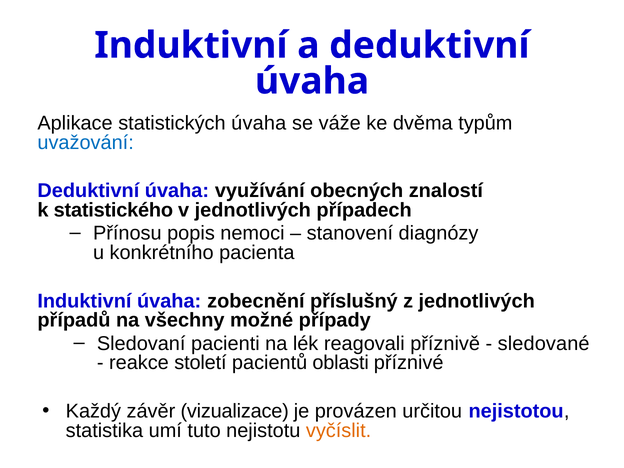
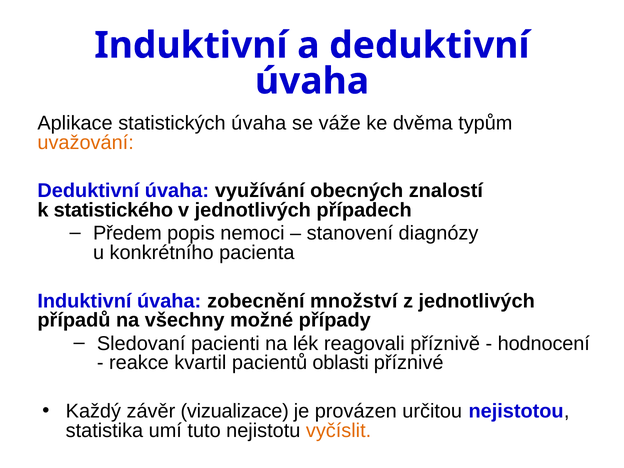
uvažování colour: blue -> orange (86, 143)
Přínosu: Přínosu -> Předem (127, 233)
příslušný: příslušný -> množství (354, 301)
sledované: sledované -> hodnocení (544, 343)
století: století -> kvartil (200, 363)
